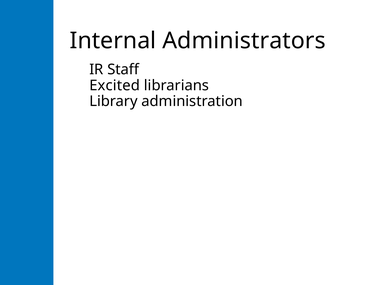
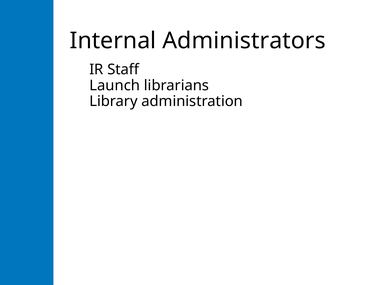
Excited: Excited -> Launch (115, 85)
